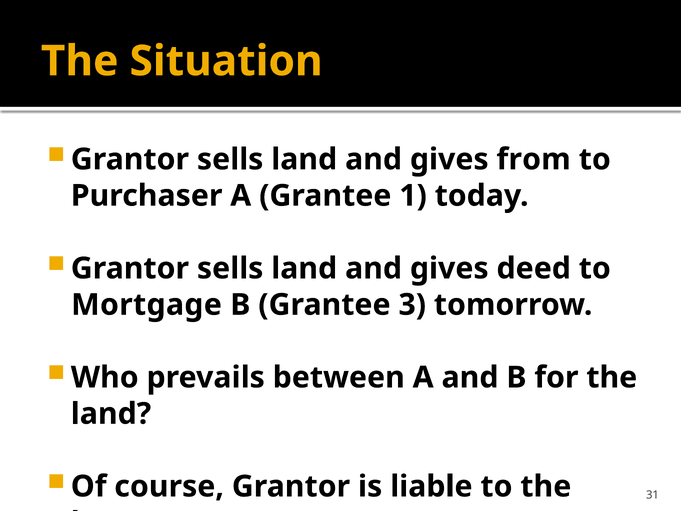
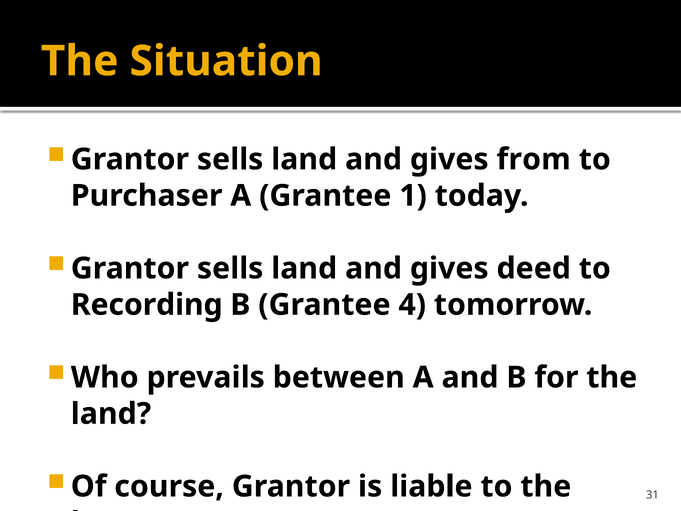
Mortgage: Mortgage -> Recording (147, 305)
3: 3 -> 4 (412, 305)
